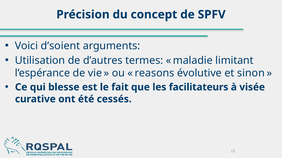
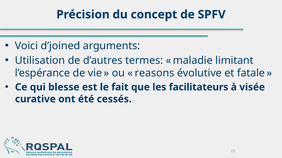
d’soient: d’soient -> d’joined (60, 46)
sinon: sinon -> fatale (251, 73)
